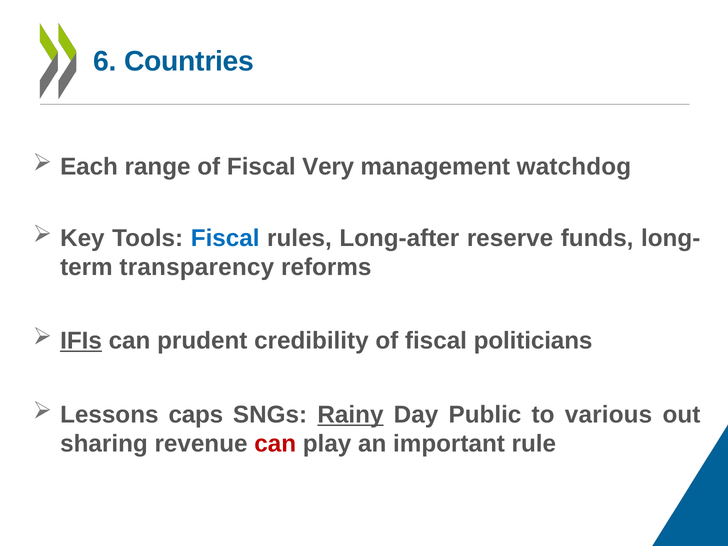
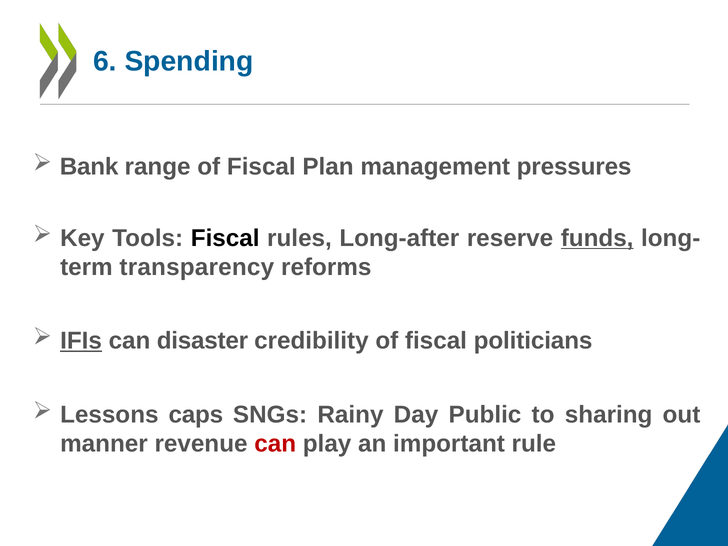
Countries: Countries -> Spending (189, 62)
Each: Each -> Bank (89, 167)
Very: Very -> Plan (328, 167)
watchdog: watchdog -> pressures (574, 167)
Fiscal colour: blue -> black (225, 238)
funds underline: none -> present (597, 238)
prudent: prudent -> disaster (202, 341)
Rainy underline: present -> none (350, 415)
various: various -> sharing (609, 415)
sharing: sharing -> manner (104, 444)
